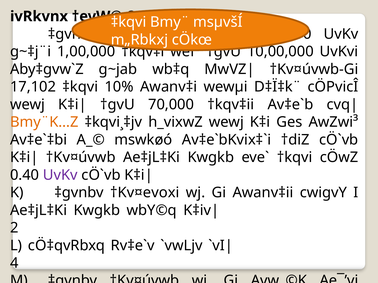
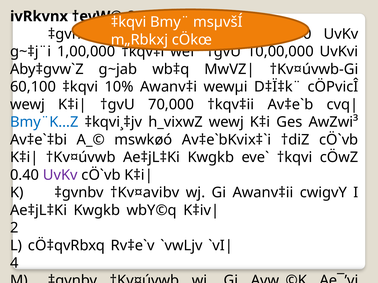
17,102: 17,102 -> 60,100 (33, 87)
Bmy¨K…Z colour: orange -> blue (44, 122)
†Kv¤evoxi: †Kv¤evoxi -> †Kv¤avibv (145, 193)
